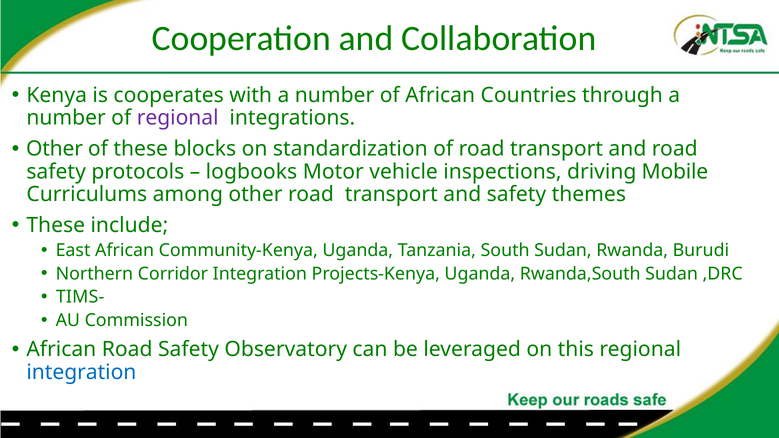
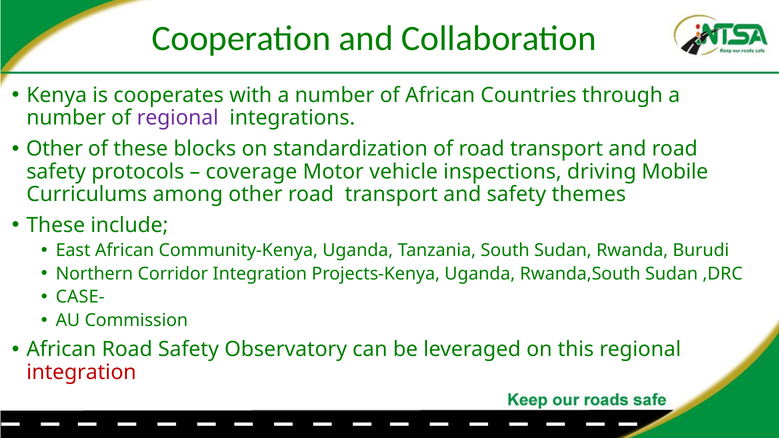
logbooks: logbooks -> coverage (251, 172)
TIMS-: TIMS- -> CASE- (80, 297)
integration colour: blue -> red (81, 372)
